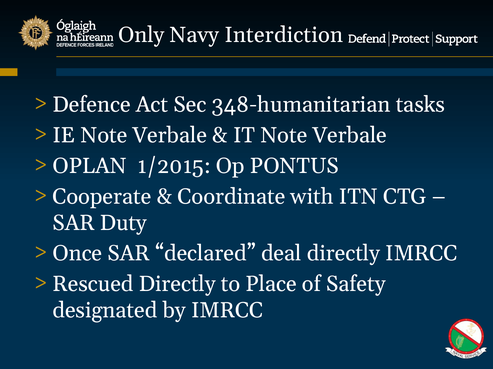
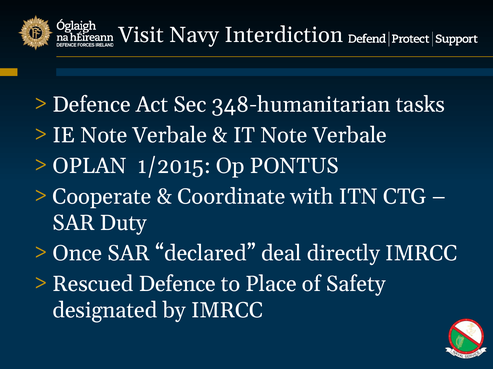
Only: Only -> Visit (141, 35)
Rescued Directly: Directly -> Defence (177, 285)
